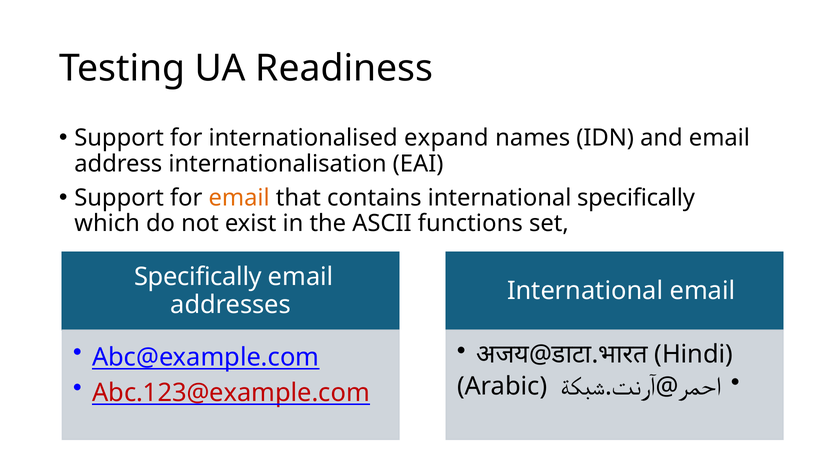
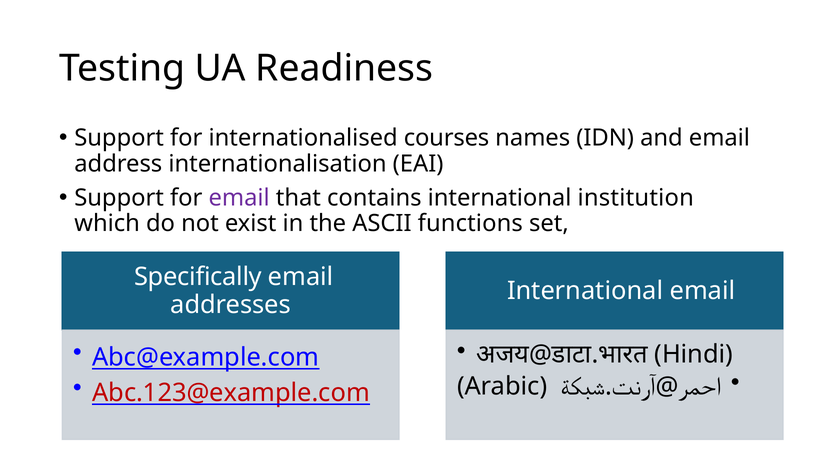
expand: expand -> courses (447, 138)
email colour: orange -> purple (239, 198)
international specifically: specifically -> institution (636, 198)
